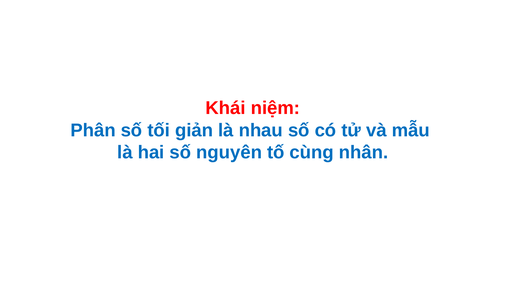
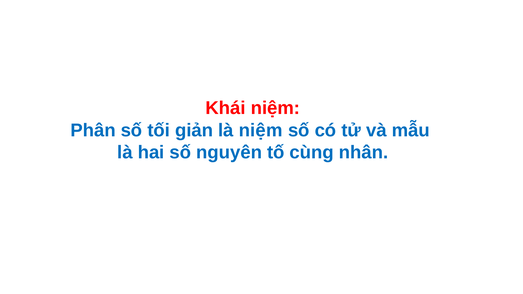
là nhau: nhau -> niệm (261, 130)
